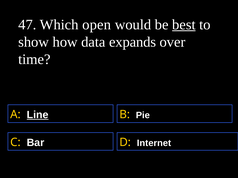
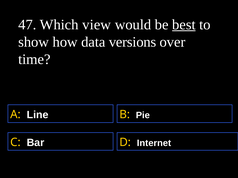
open: open -> view (97, 25)
expands: expands -> versions (133, 42)
Line underline: present -> none (38, 115)
